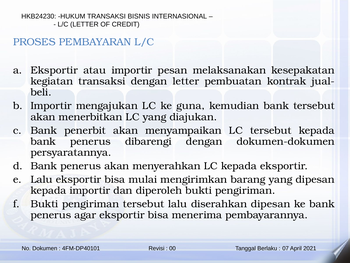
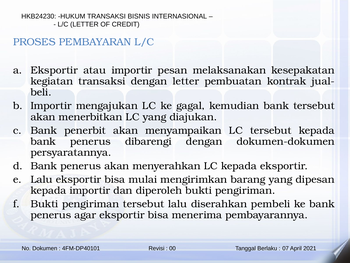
guna: guna -> gagal (191, 106)
diserahkan dipesan: dipesan -> pembeli (271, 204)
